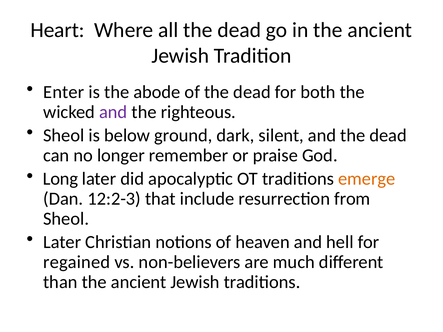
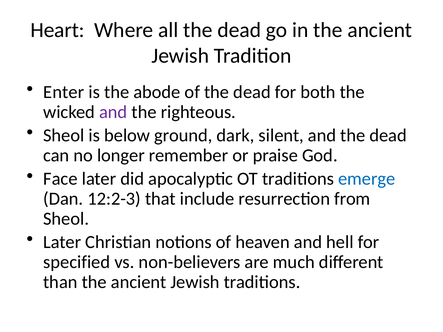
Long: Long -> Face (60, 179)
emerge colour: orange -> blue (367, 179)
regained: regained -> specified (77, 262)
